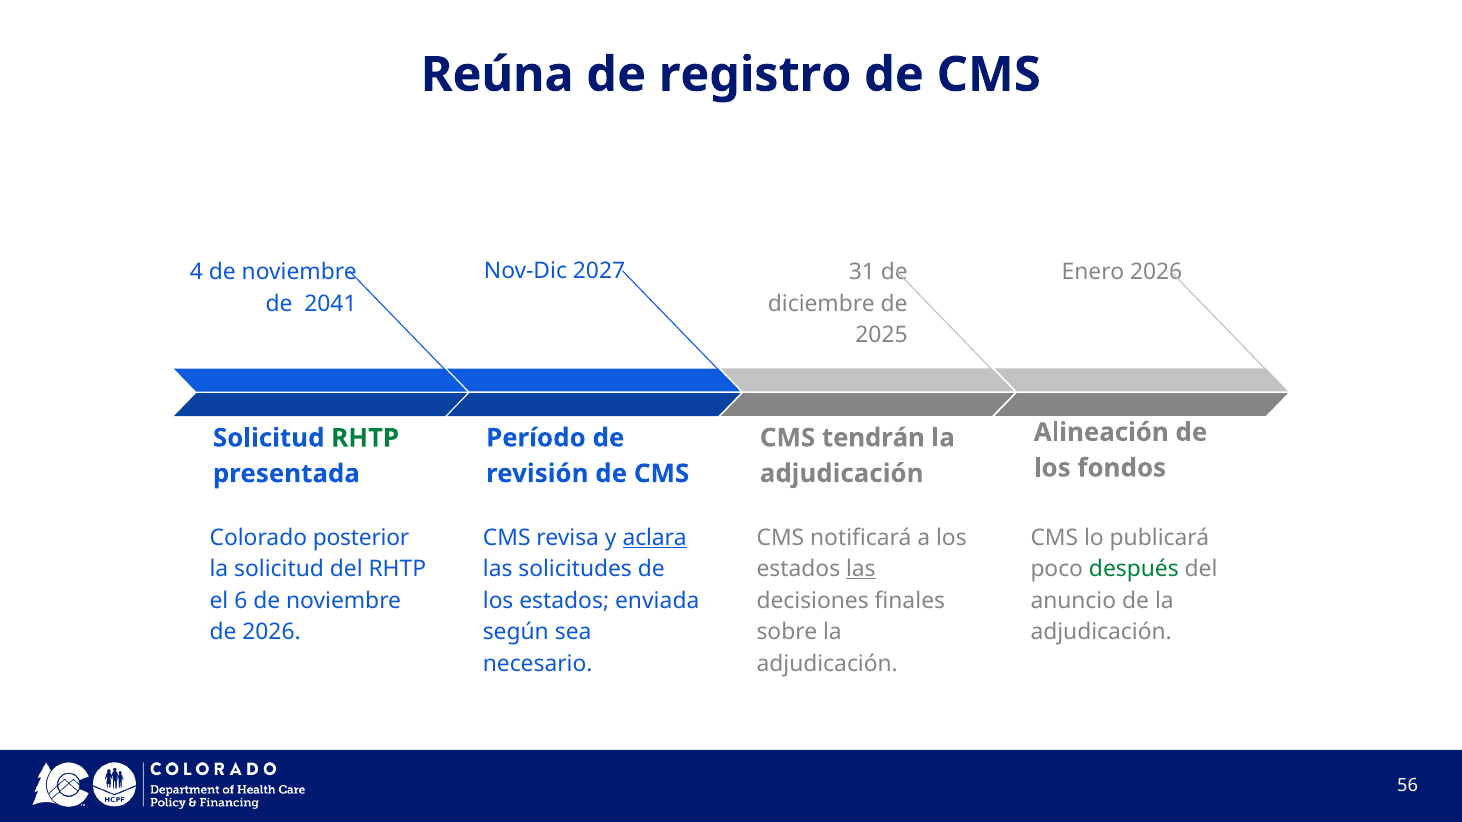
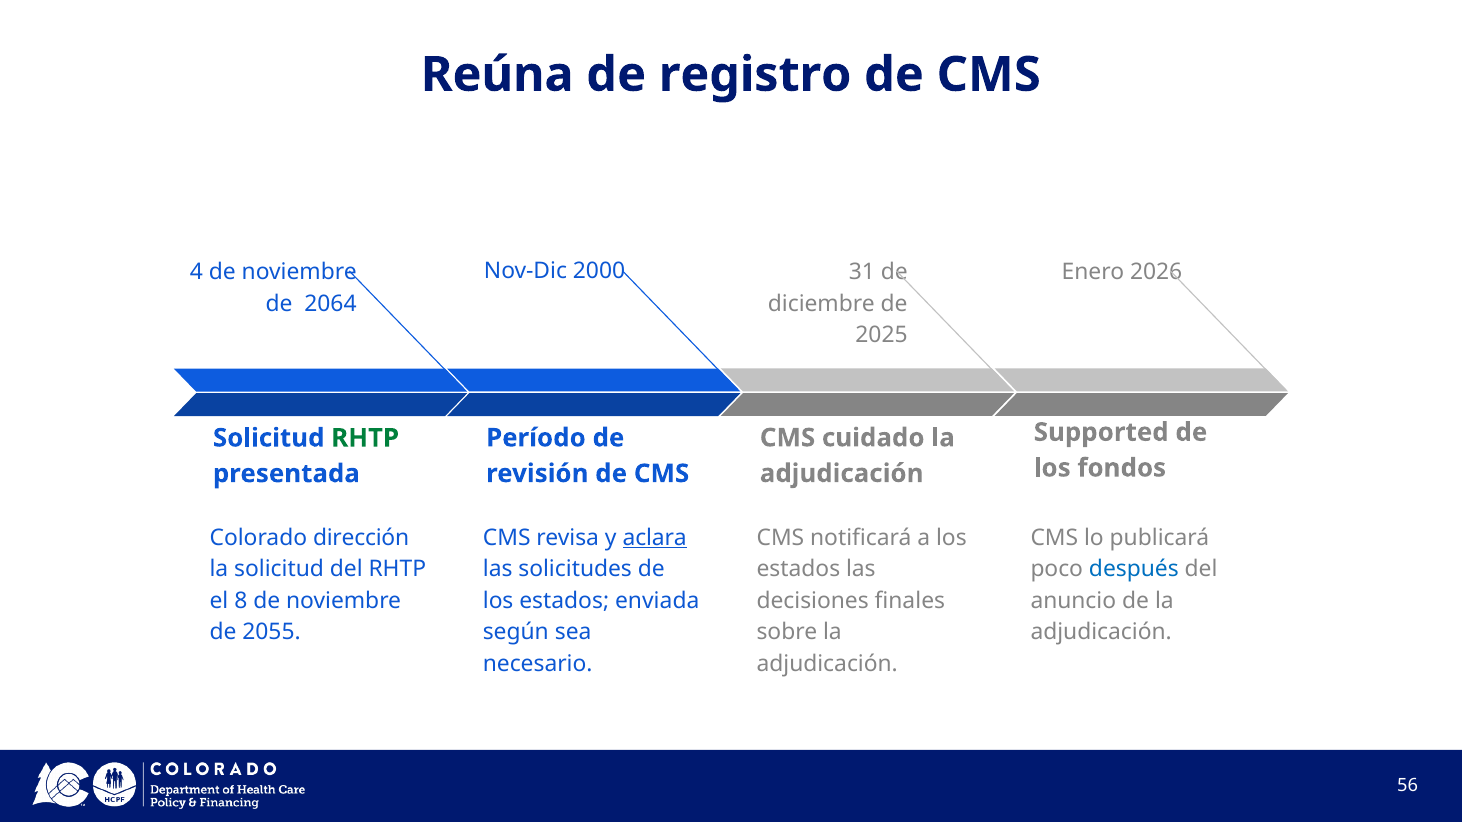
2027: 2027 -> 2000 (599, 271)
2041: 2041 -> 2064 (331, 304)
Alineación: Alineación -> Supported (1101, 432)
tendrán: tendrán -> cuidado (873, 438)
posterior: posterior -> dirección (361, 538)
las underline: present -> none (861, 569)
después colour: green -> blue (1134, 569)
6: 6 -> 8 (241, 601)
de 2026: 2026 -> 2055 (272, 632)
